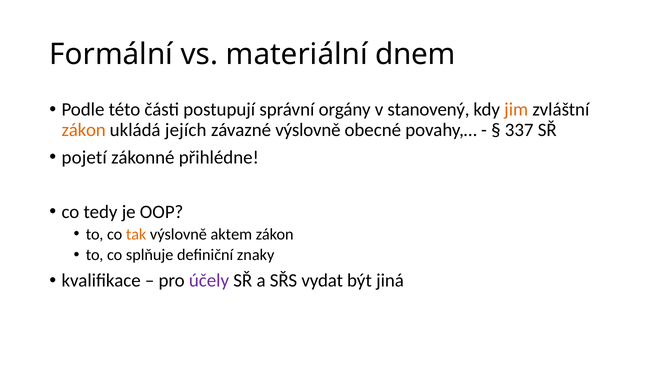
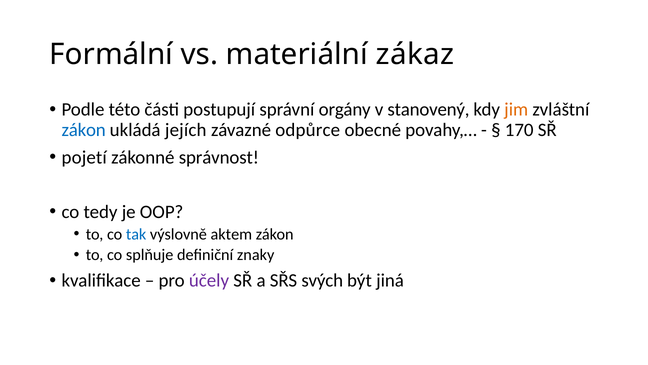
dnem: dnem -> zákaz (415, 54)
zákon colour: orange -> blue (84, 130)
závazné výslovně: výslovně -> odpůrce (308, 130)
337: 337 -> 170 (519, 130)
přihlédne: přihlédne -> správnost (219, 157)
tak colour: orange -> blue (136, 234)
vydat: vydat -> svých (322, 280)
